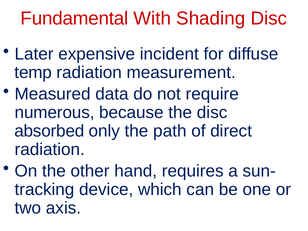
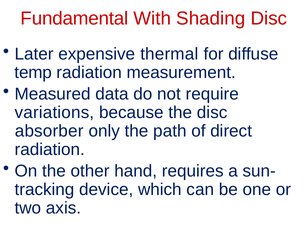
incident: incident -> thermal (169, 54)
numerous: numerous -> variations (54, 113)
absorbed: absorbed -> absorber (49, 131)
